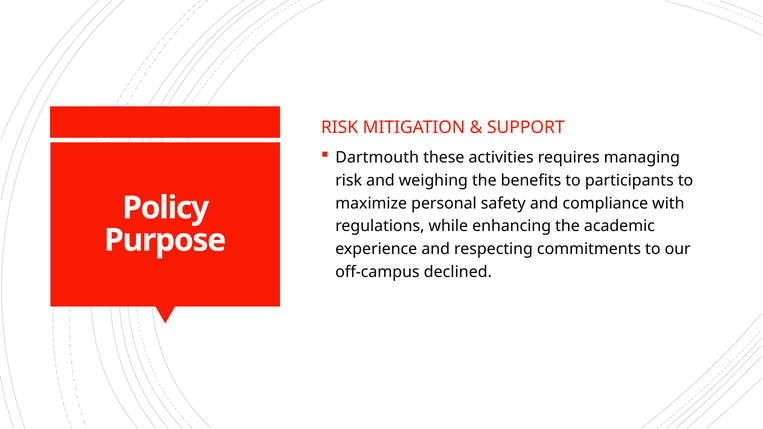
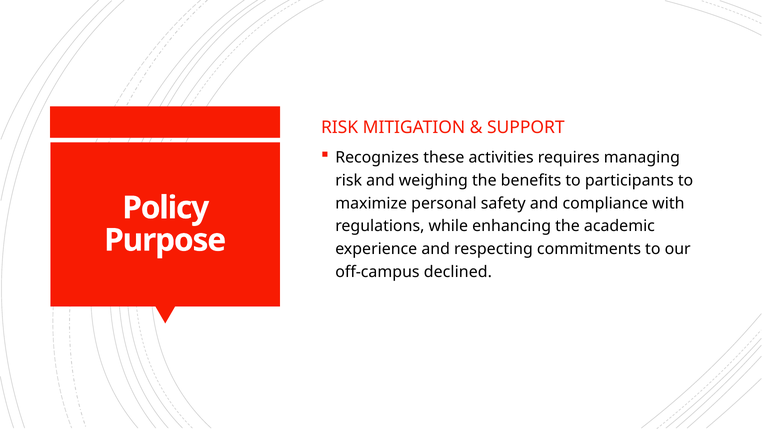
Dartmouth: Dartmouth -> Recognizes (377, 158)
